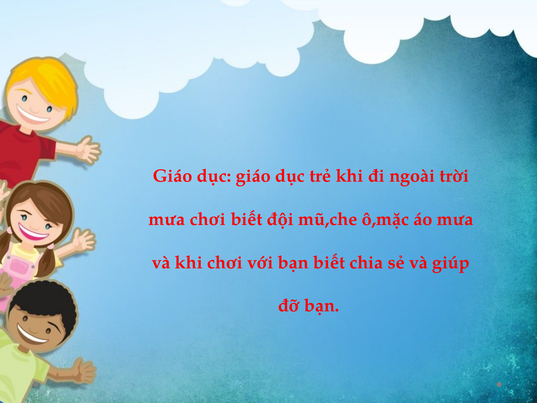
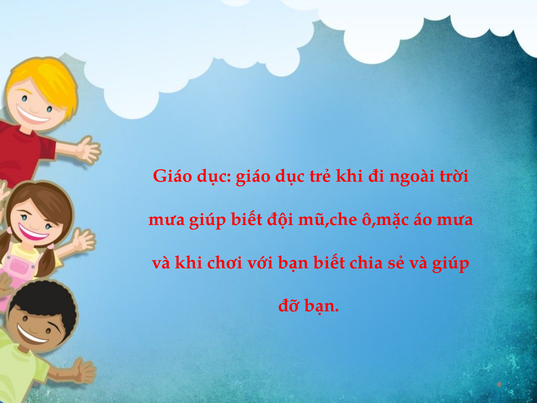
mưa chơi: chơi -> giúp (208, 219)
